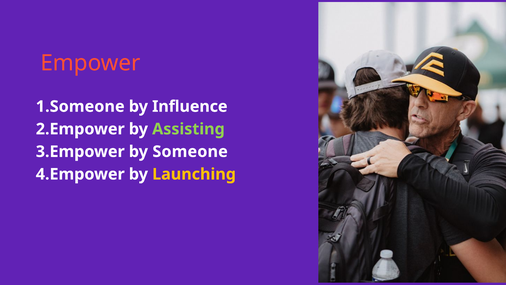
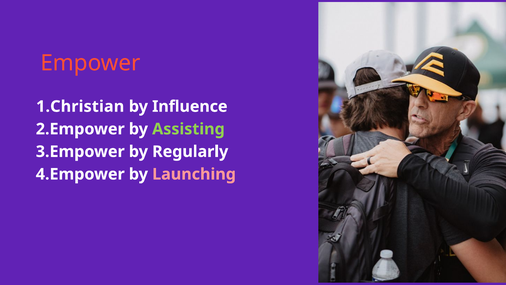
1.Someone: 1.Someone -> 1.Christian (80, 106)
Someone: Someone -> Regularly (190, 151)
Launching colour: yellow -> pink (194, 174)
